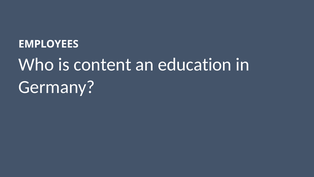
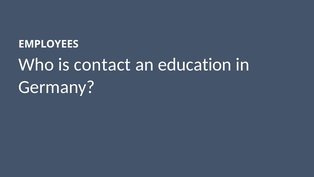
content: content -> contact (102, 65)
